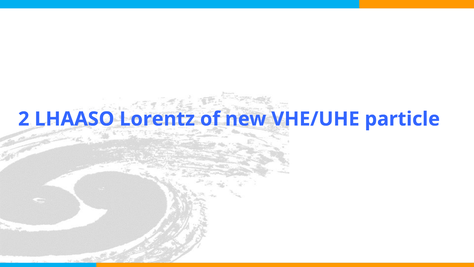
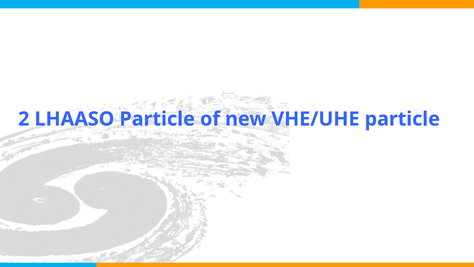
LHAASO Lorentz: Lorentz -> Particle (157, 119)
